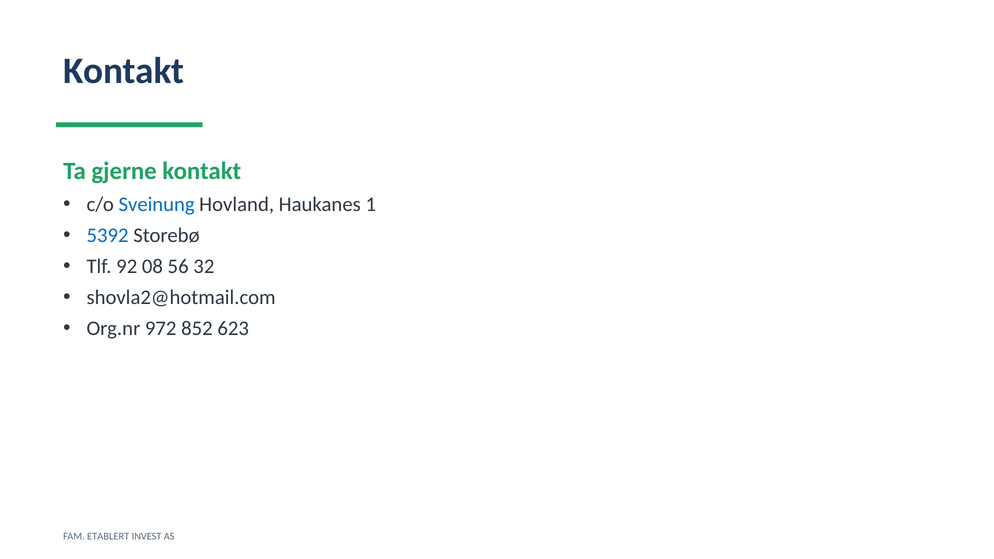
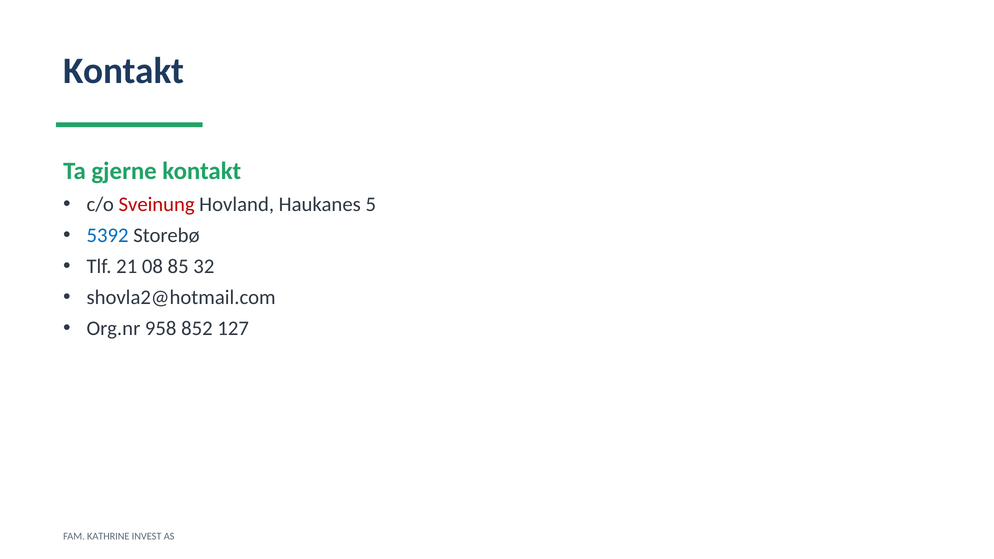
Sveinung colour: blue -> red (157, 204)
1: 1 -> 5 (371, 204)
92: 92 -> 21 (127, 267)
56: 56 -> 85 (178, 267)
972: 972 -> 958 (161, 329)
623: 623 -> 127 (233, 329)
ETABLERT: ETABLERT -> KATHRINE (108, 536)
